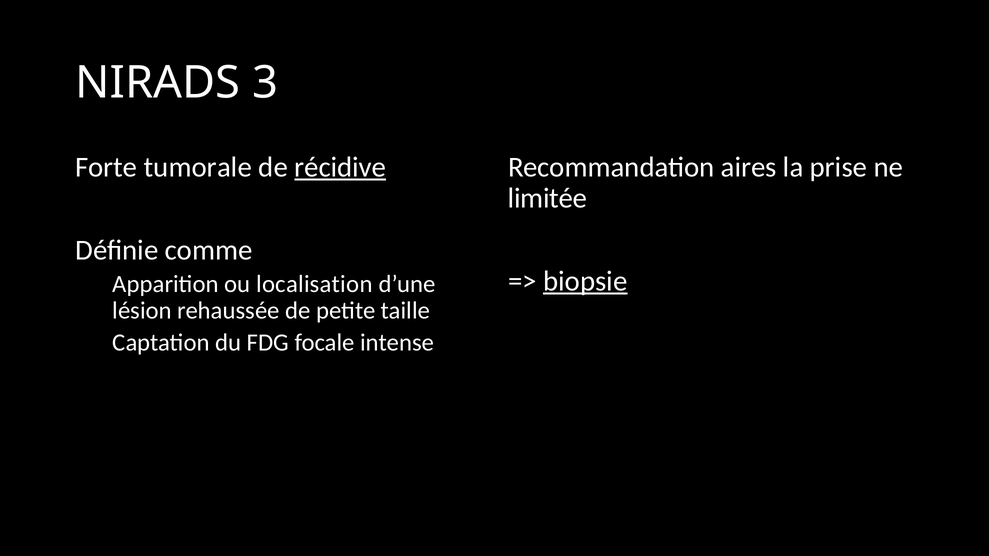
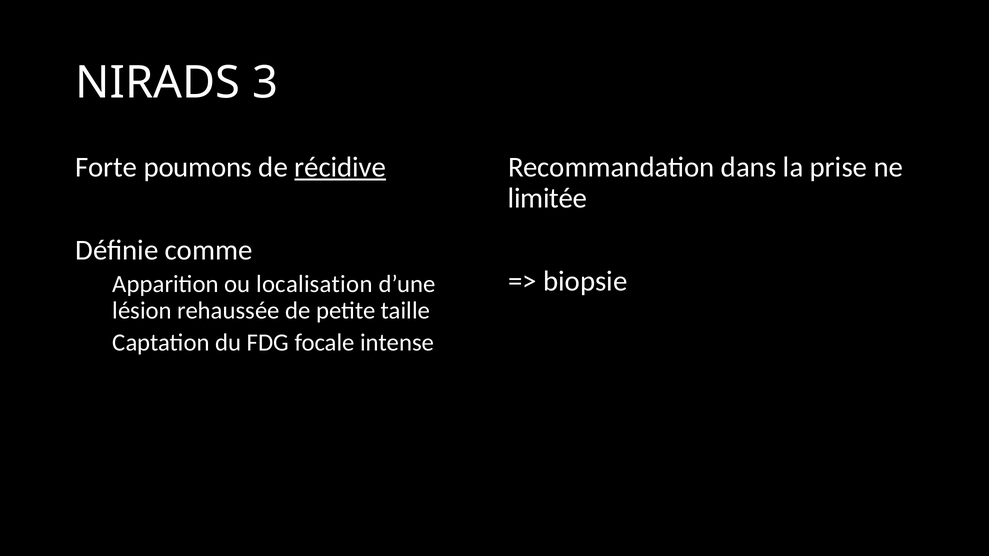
tumorale: tumorale -> poumons (198, 167)
aires: aires -> dans (749, 167)
biopsie underline: present -> none (585, 281)
